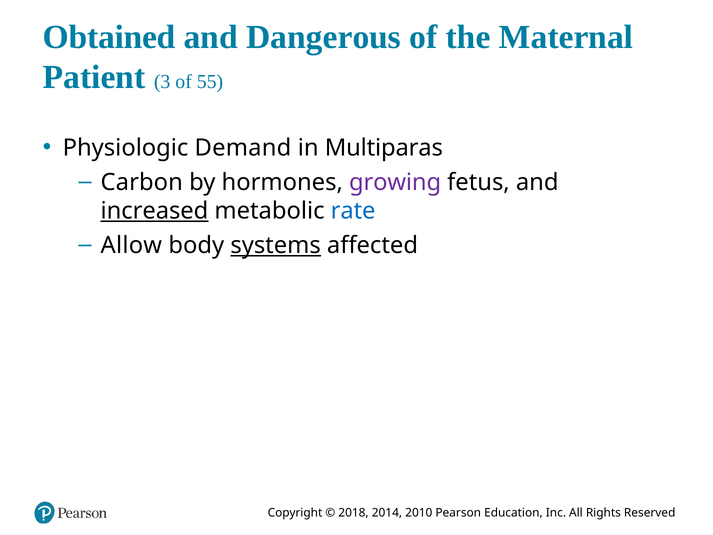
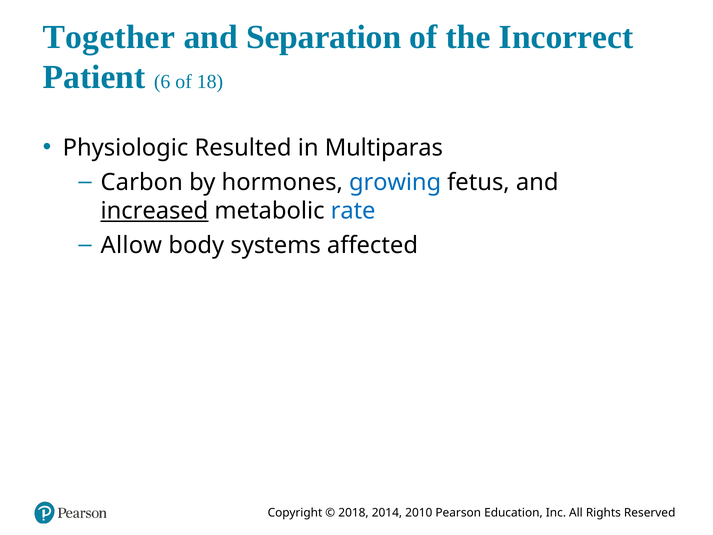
Obtained: Obtained -> Together (109, 37)
Dangerous: Dangerous -> Separation (324, 37)
Maternal: Maternal -> Incorrect (566, 37)
3: 3 -> 6 (162, 82)
55: 55 -> 18 (210, 82)
Demand: Demand -> Resulted (243, 148)
growing colour: purple -> blue (395, 182)
systems underline: present -> none (276, 245)
